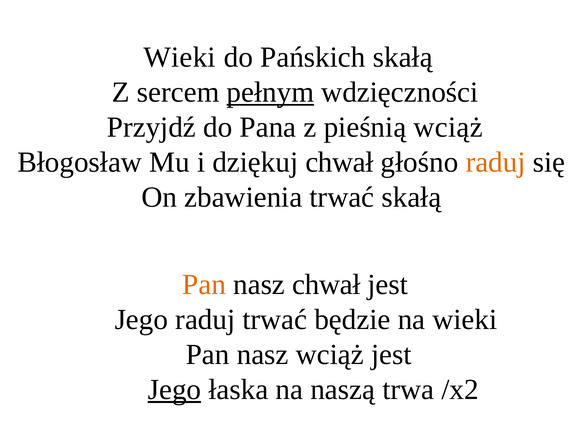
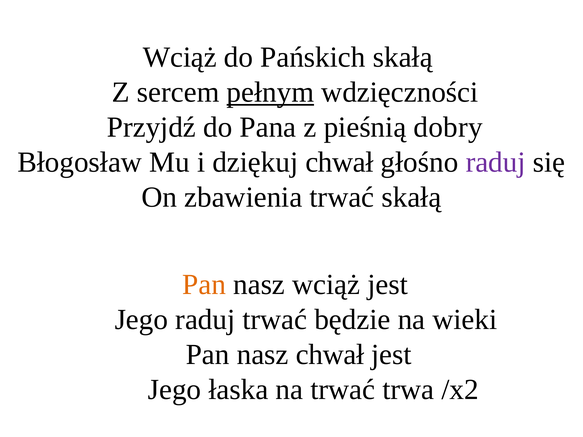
Wieki: Wieki -> Wciąż (180, 57)
pieśnią wciąż: wciąż -> dobry (448, 127)
raduj colour: orange -> purple (496, 162)
nasz chwał: chwał -> wciąż (326, 285)
nasz wciąż: wciąż -> chwał (330, 355)
Jego underline: present -> none (174, 390)
na naszą: naszą -> trwać (343, 390)
